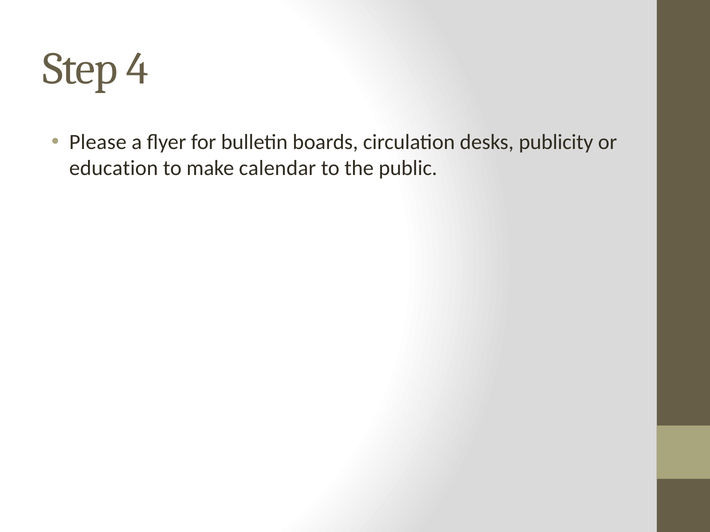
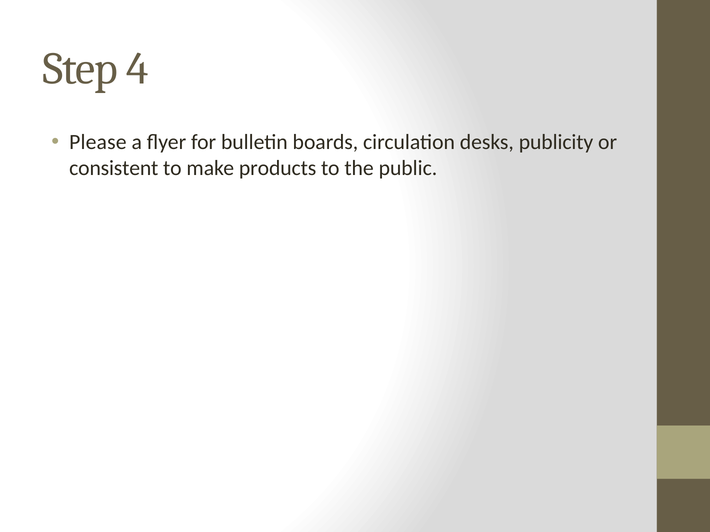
education: education -> consistent (114, 168)
calendar: calendar -> products (278, 168)
